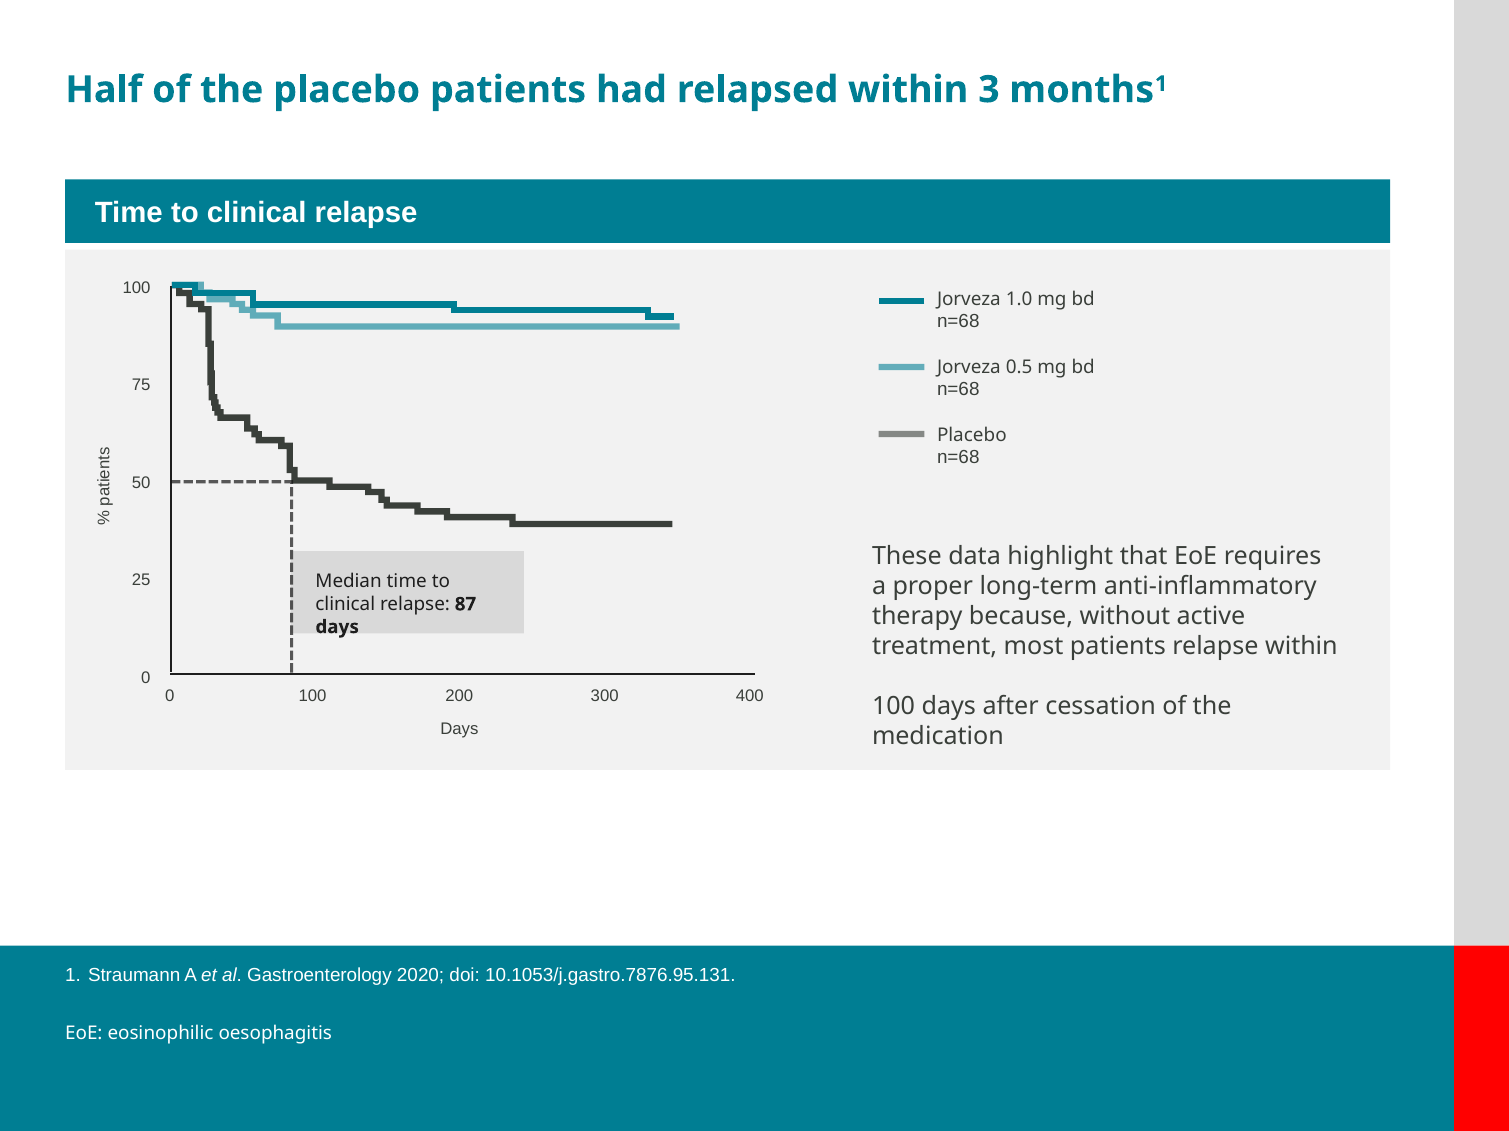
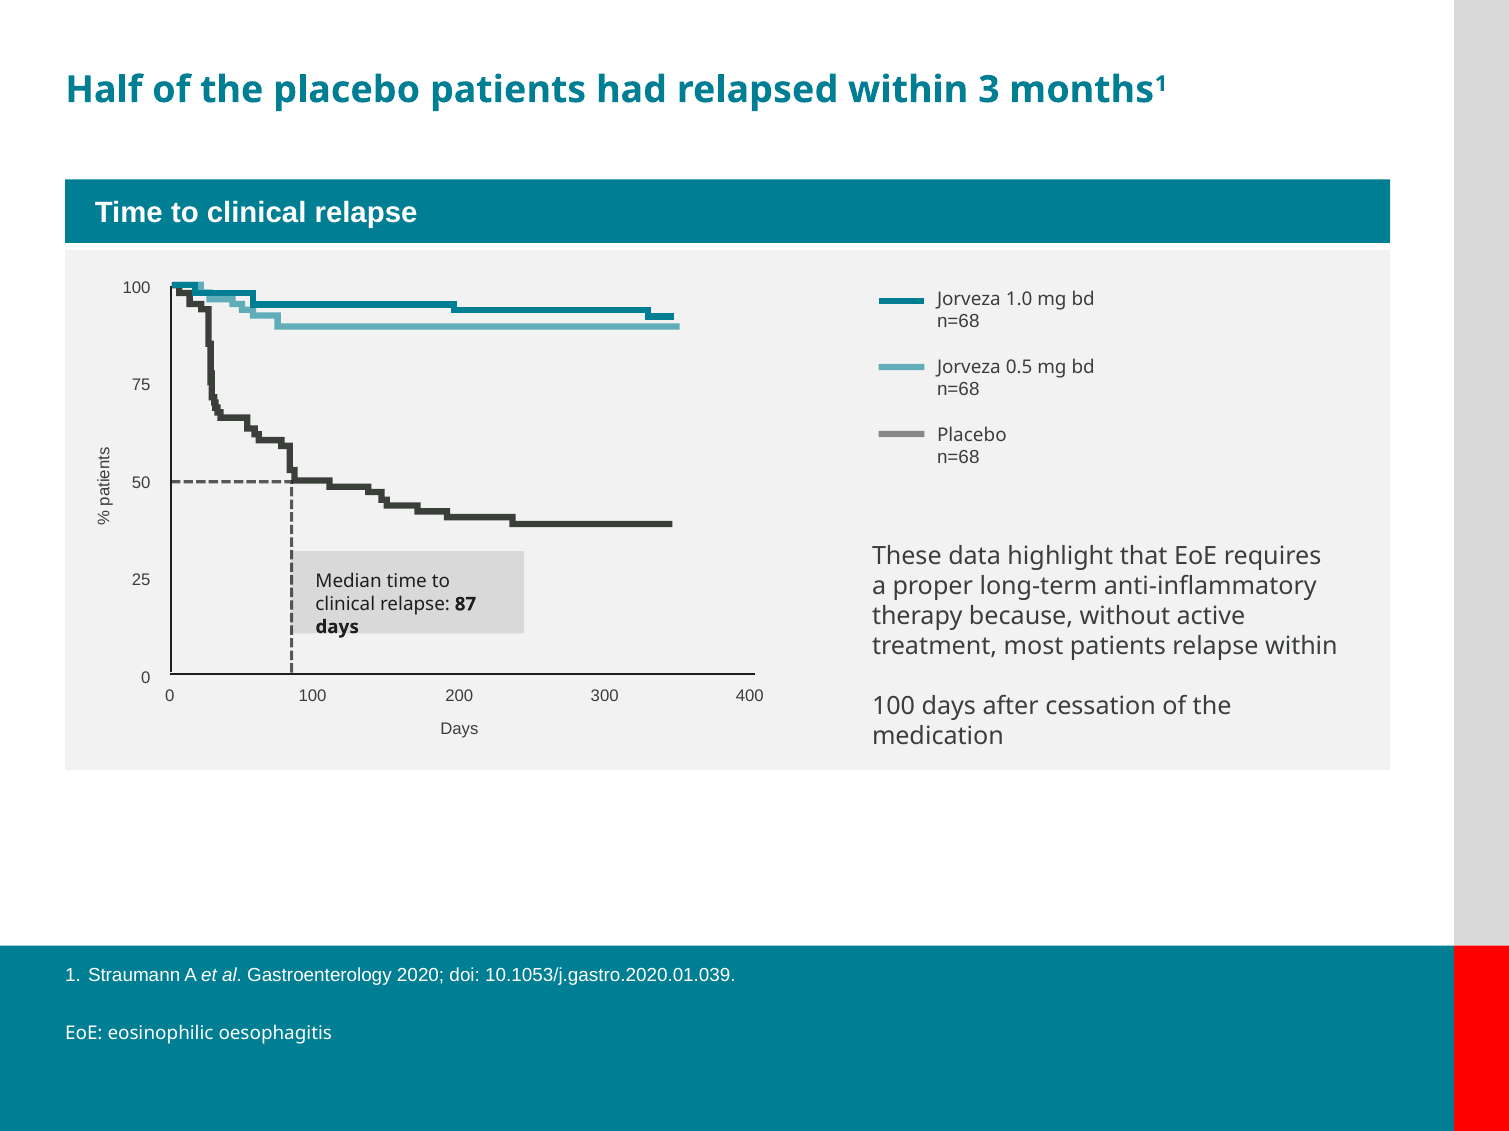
10.1053/j.gastro.7876.95.131: 10.1053/j.gastro.7876.95.131 -> 10.1053/j.gastro.2020.01.039 (610, 976)
